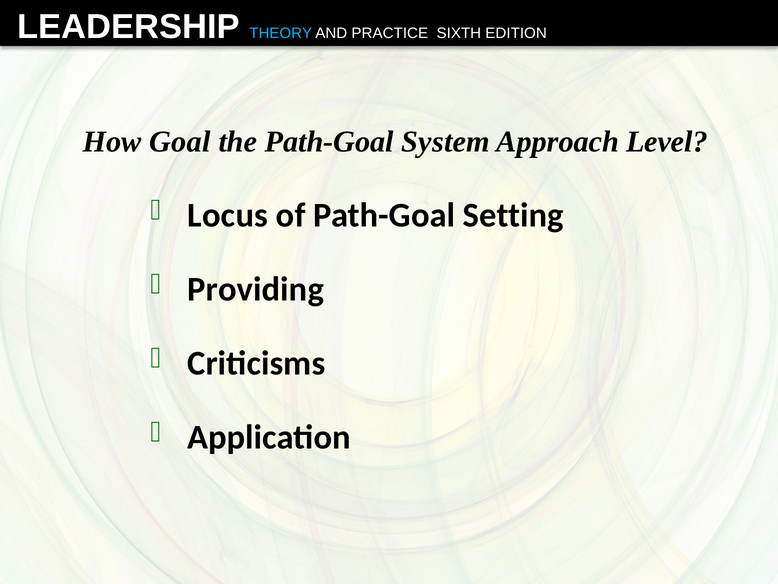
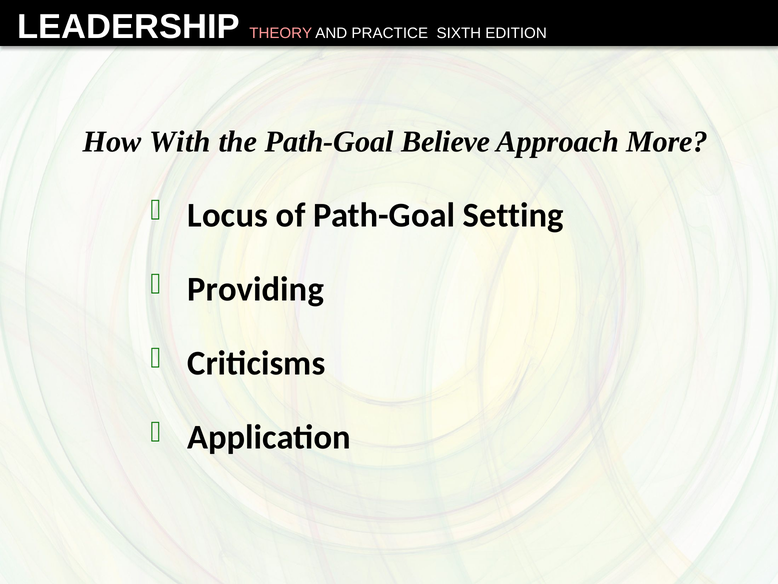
THEORY colour: light blue -> pink (281, 33)
Goal: Goal -> With (180, 141)
System: System -> Believe (446, 141)
Level: Level -> More (667, 141)
